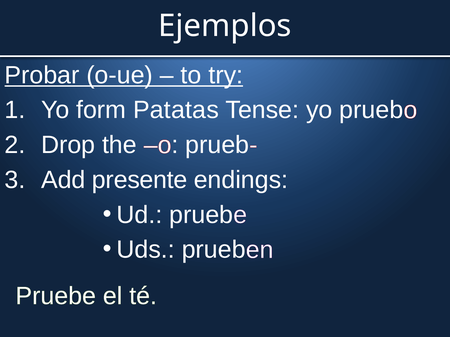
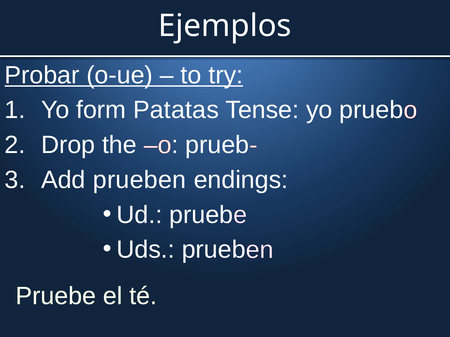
Add presente: presente -> prueben (139, 180)
